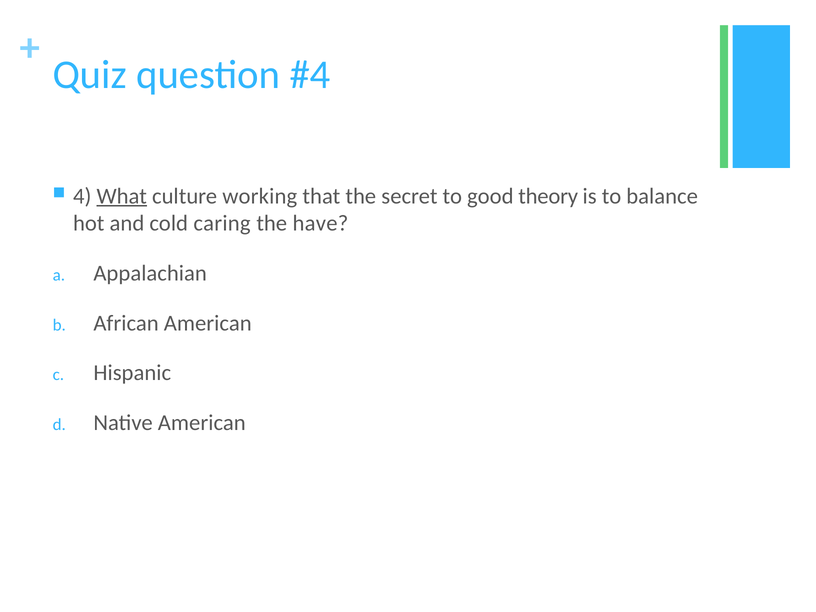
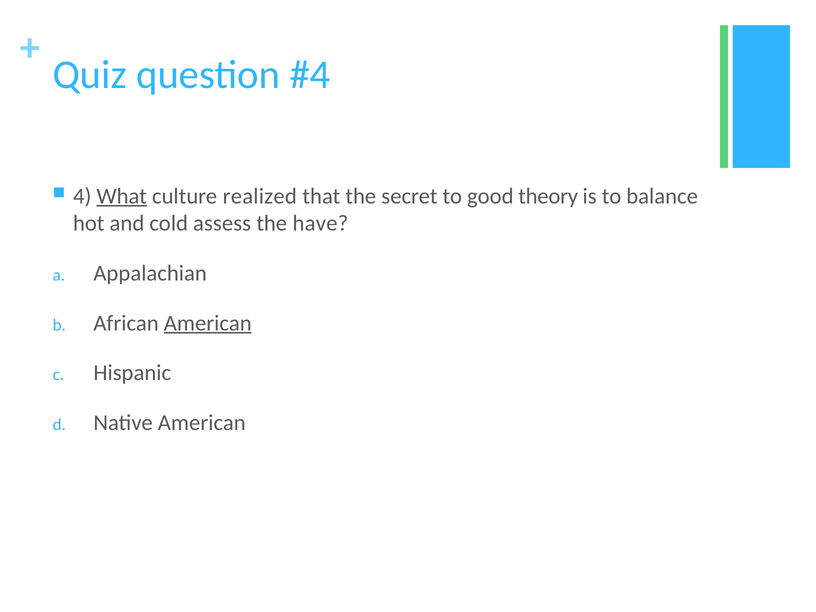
working: working -> realized (260, 196)
caring: caring -> assess (222, 223)
American underline: none -> present (208, 323)
